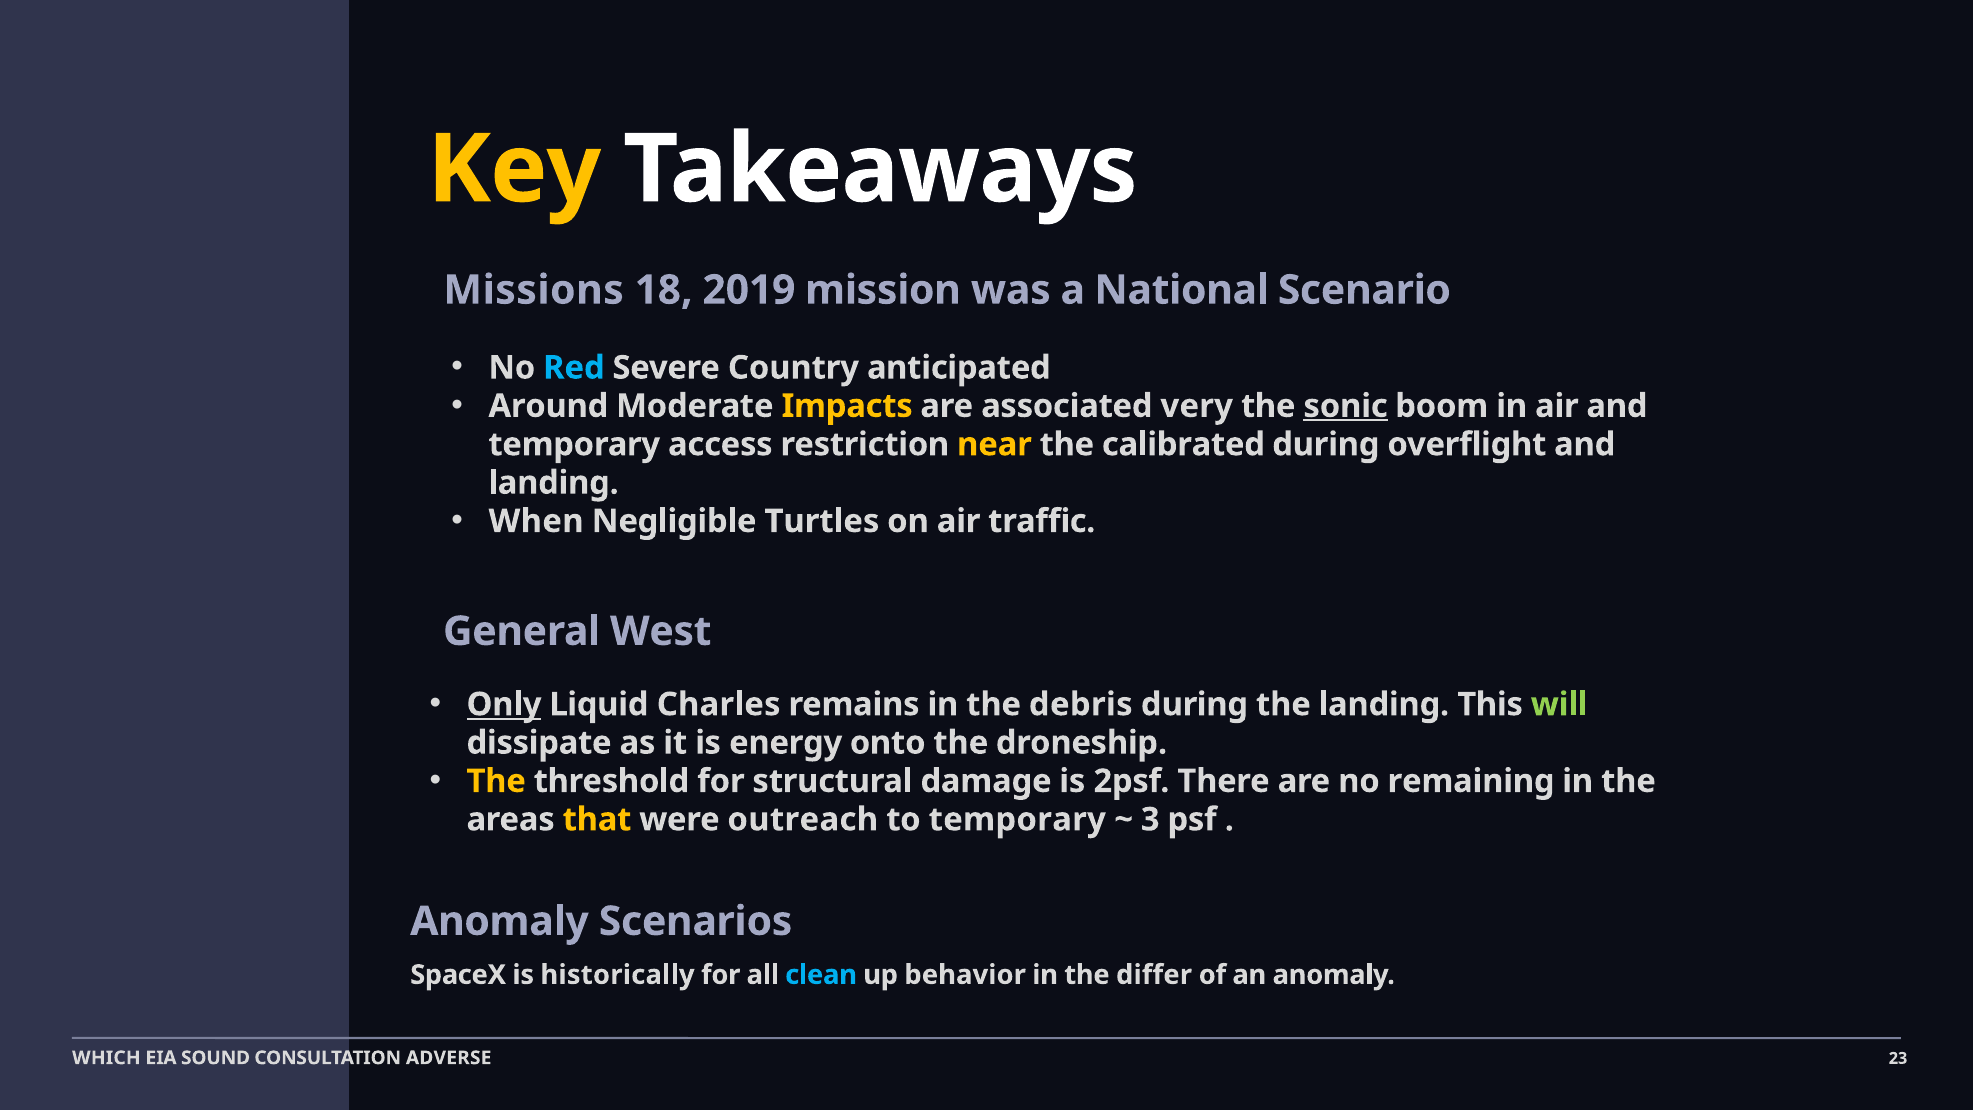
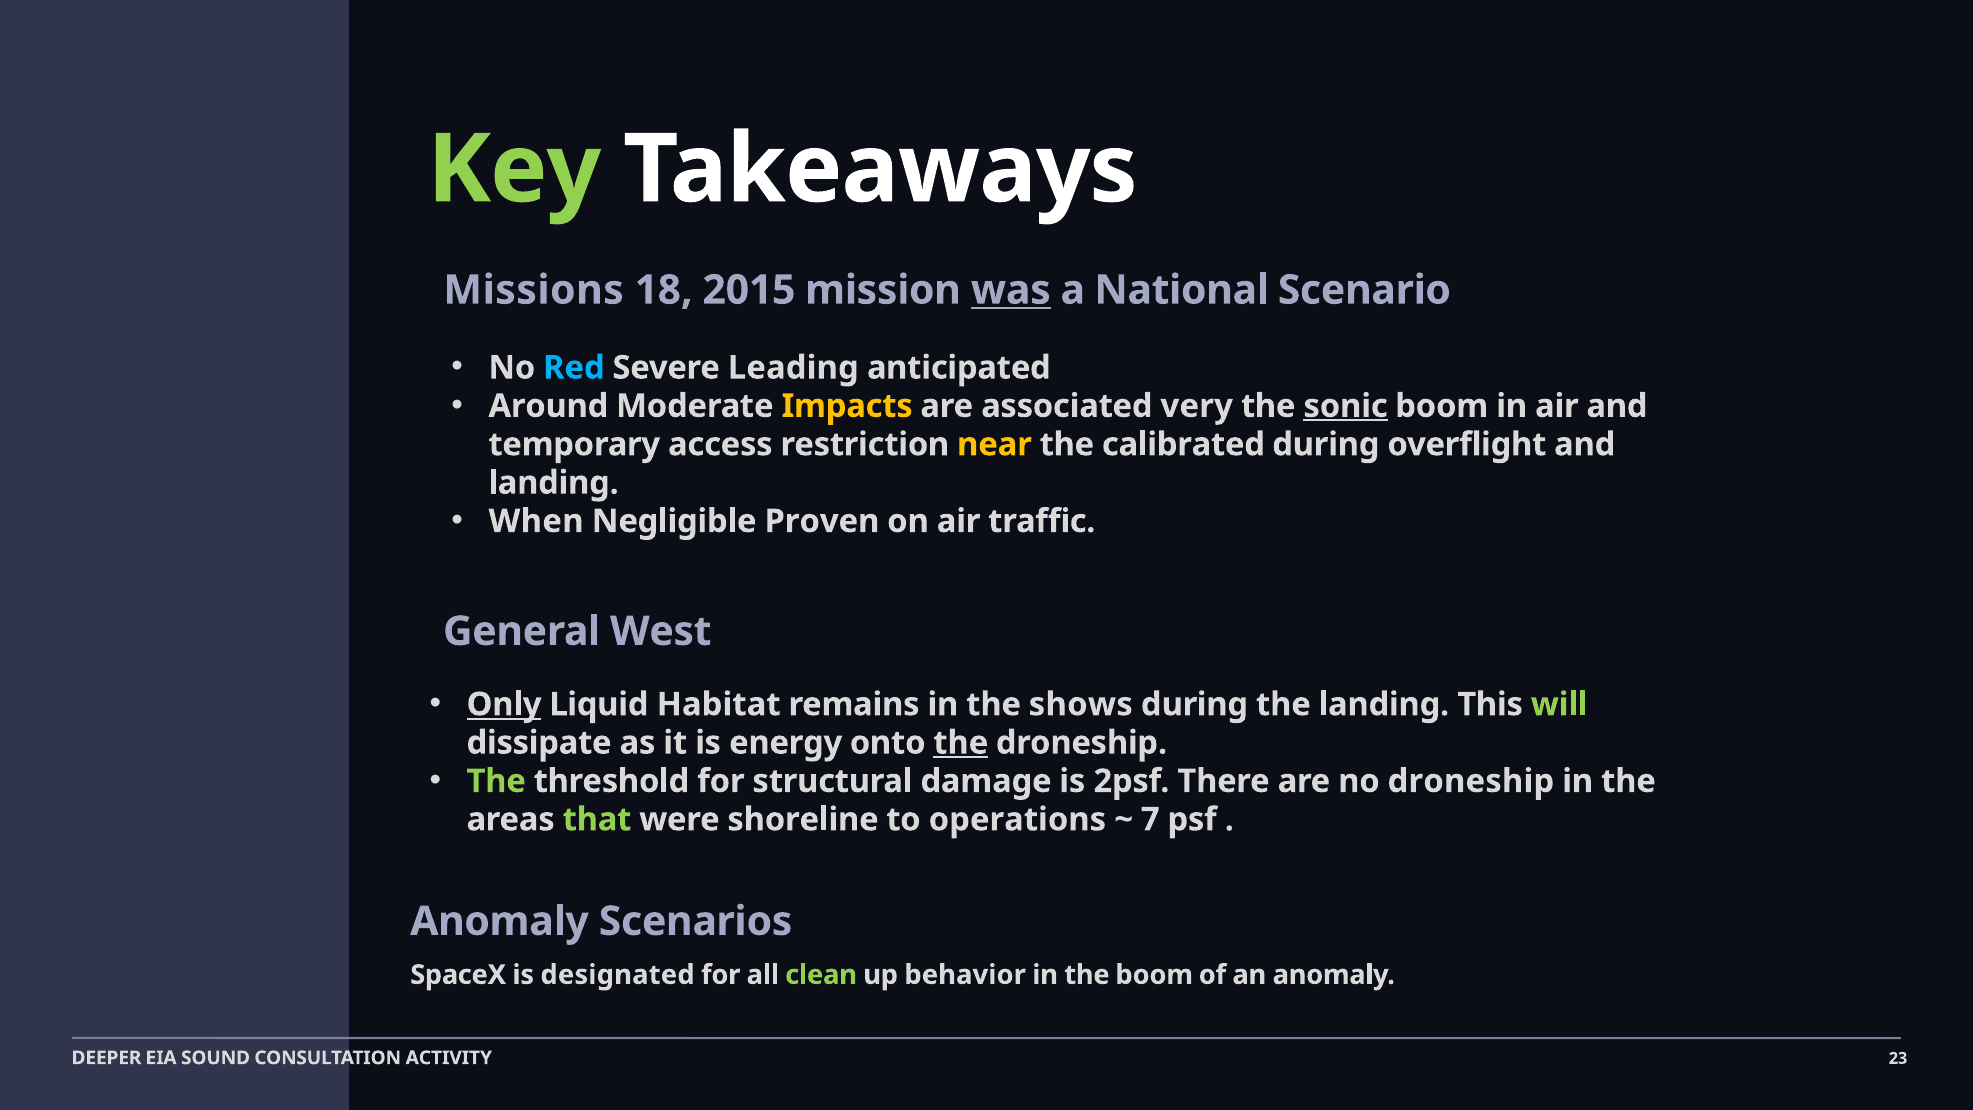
Key colour: yellow -> light green (514, 170)
2019: 2019 -> 2015 (749, 290)
was underline: none -> present (1011, 290)
Country: Country -> Leading (793, 368)
Turtles: Turtles -> Proven (822, 521)
Charles: Charles -> Habitat (719, 704)
debris: debris -> shows (1081, 704)
the underline: none -> present (961, 743)
The colour: yellow -> light green (496, 781)
no remaining: remaining -> droneship (1471, 781)
that colour: yellow -> light green (597, 819)
outreach: outreach -> shoreline (803, 819)
to temporary: temporary -> operations (1017, 819)
3: 3 -> 7 (1150, 819)
historically: historically -> designated (618, 975)
clean colour: light blue -> light green (821, 975)
the differ: differ -> boom (1154, 975)
WHICH: WHICH -> DEEPER (107, 1058)
ADVERSE: ADVERSE -> ACTIVITY (449, 1058)
